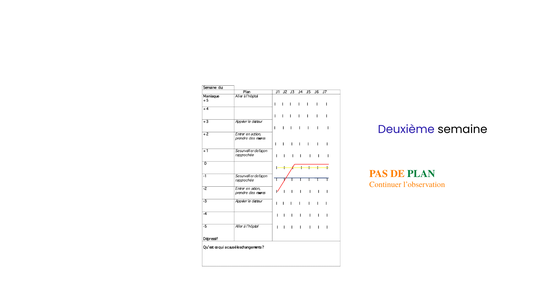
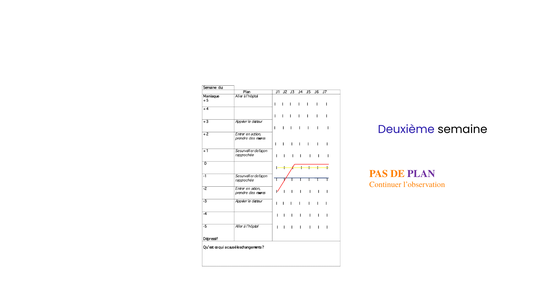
PLAN colour: green -> purple (421, 174)
